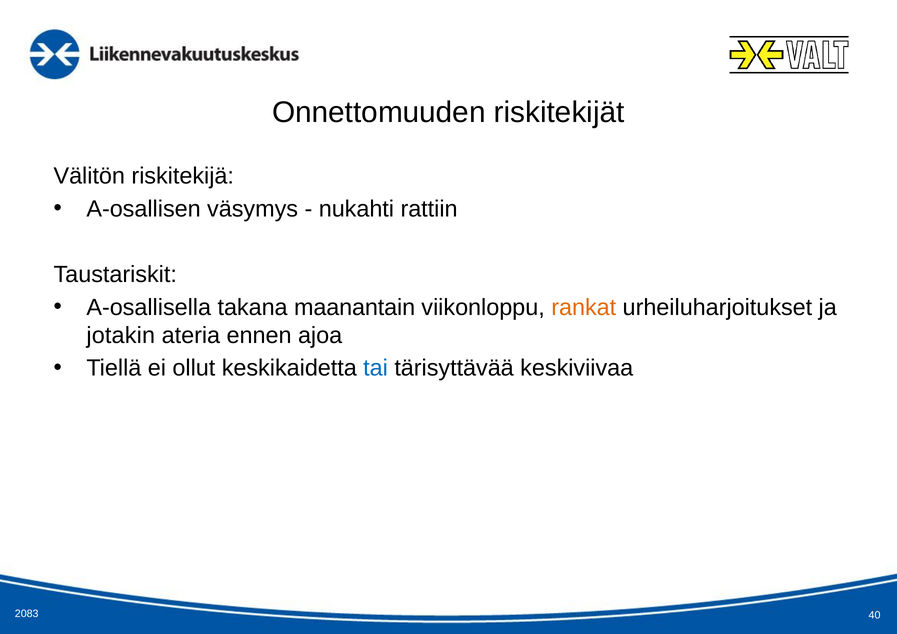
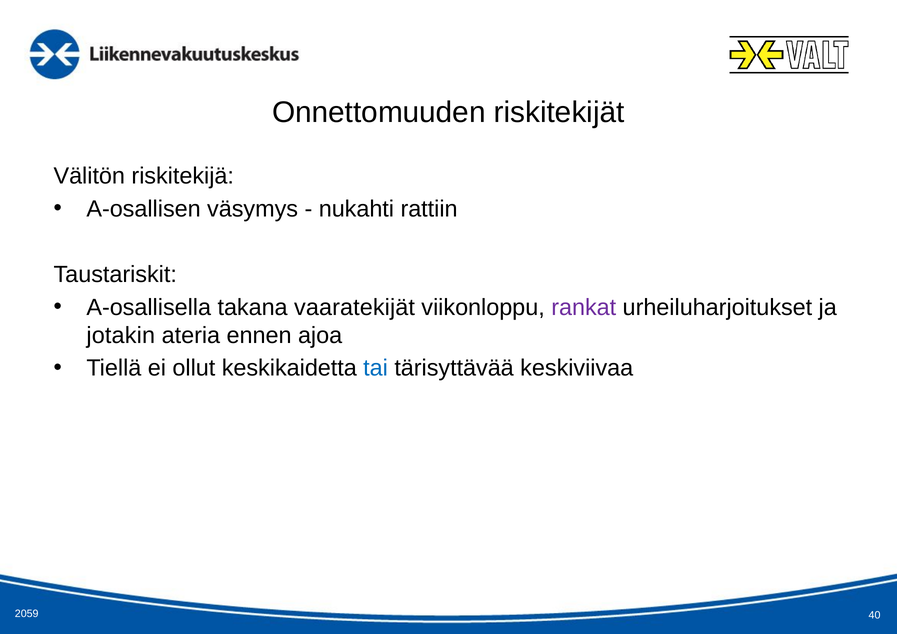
maanantain: maanantain -> vaaratekijät (355, 307)
rankat colour: orange -> purple (584, 307)
2083: 2083 -> 2059 (27, 614)
